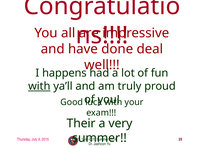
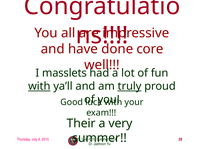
deal: deal -> core (150, 49)
happens: happens -> masslets (64, 73)
truly underline: none -> present (130, 86)
